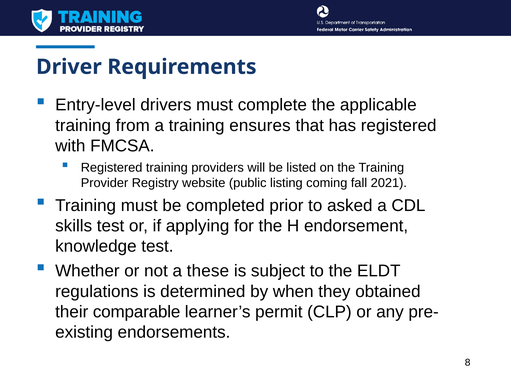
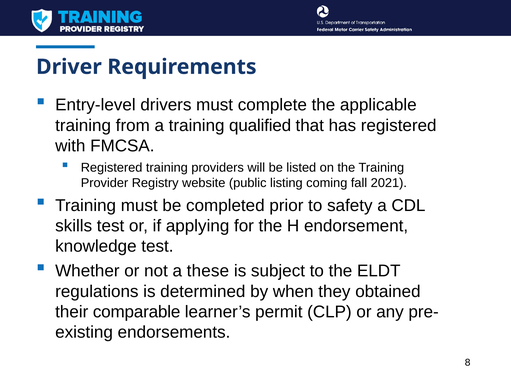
ensures: ensures -> qualified (260, 126)
asked: asked -> safety (350, 206)
